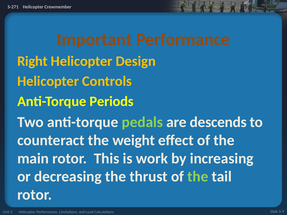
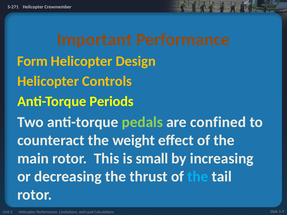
Right: Right -> Form (32, 61)
descends: descends -> confined (218, 122)
work: work -> small (152, 159)
the colour: light green -> light blue (198, 177)
